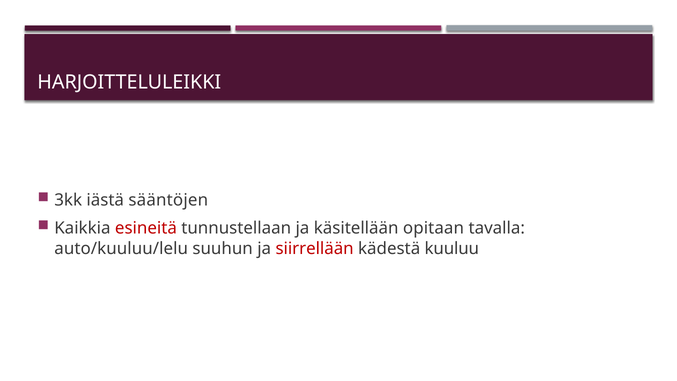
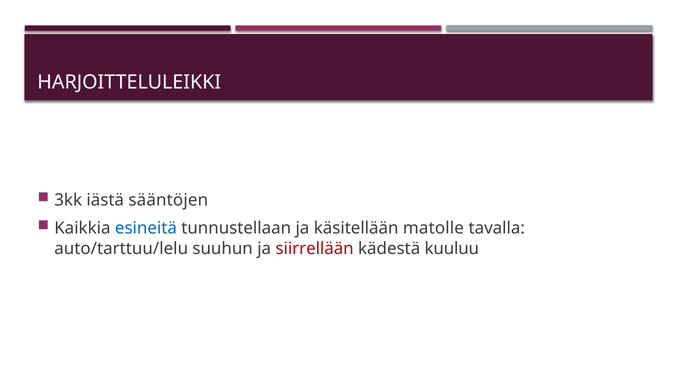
esineitä colour: red -> blue (146, 228)
opitaan: opitaan -> matolle (433, 228)
auto/kuuluu/lelu: auto/kuuluu/lelu -> auto/tarttuu/lelu (121, 249)
